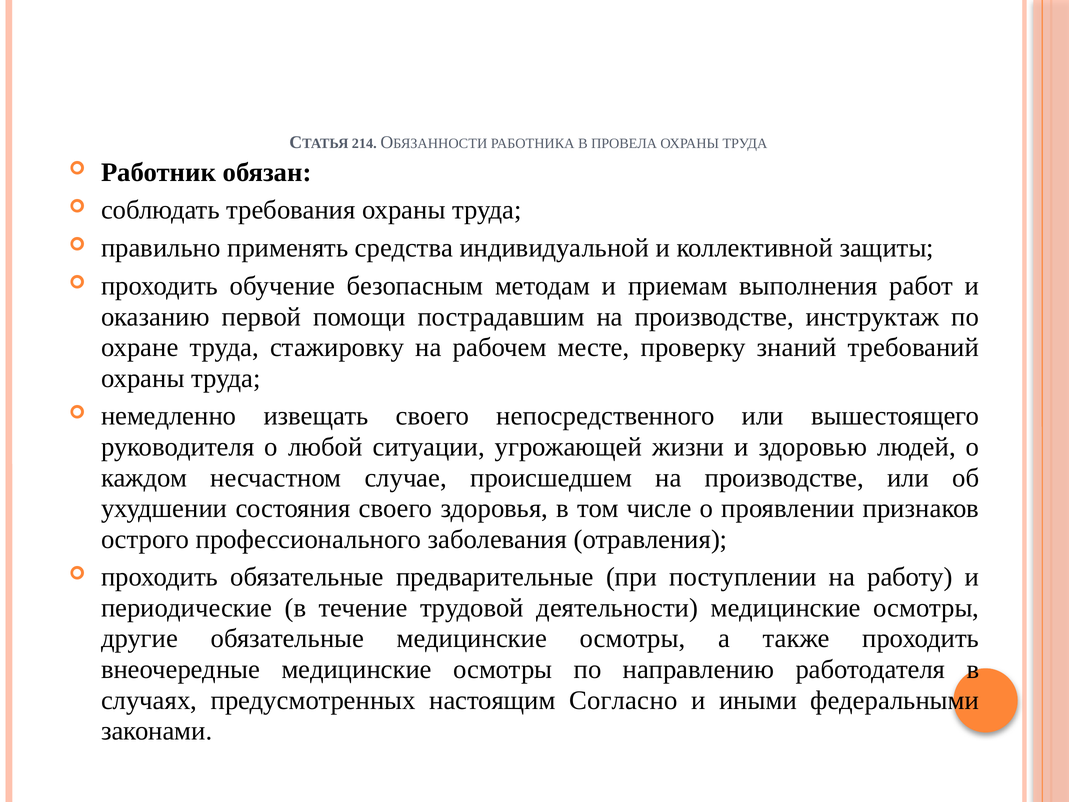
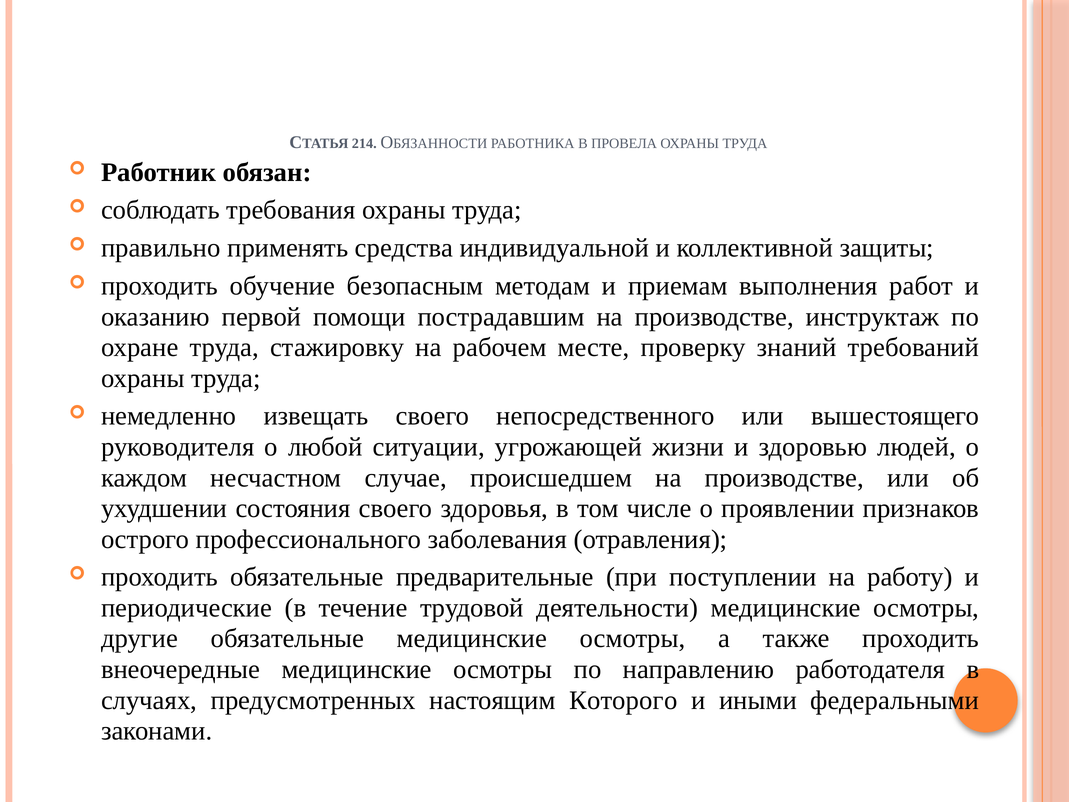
Согласно: Согласно -> Которого (623, 700)
